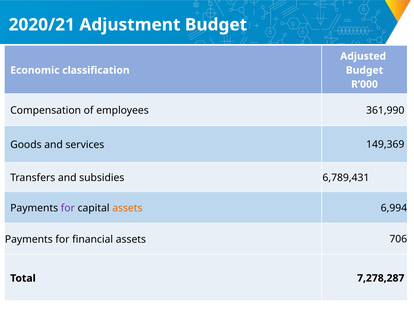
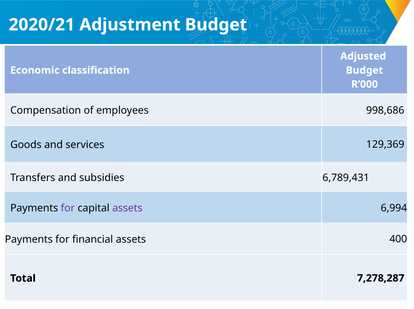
361,990: 361,990 -> 998,686 (385, 111)
149,369: 149,369 -> 129,369 (385, 145)
assets colour: orange -> purple (127, 209)
706: 706 -> 400 (398, 240)
